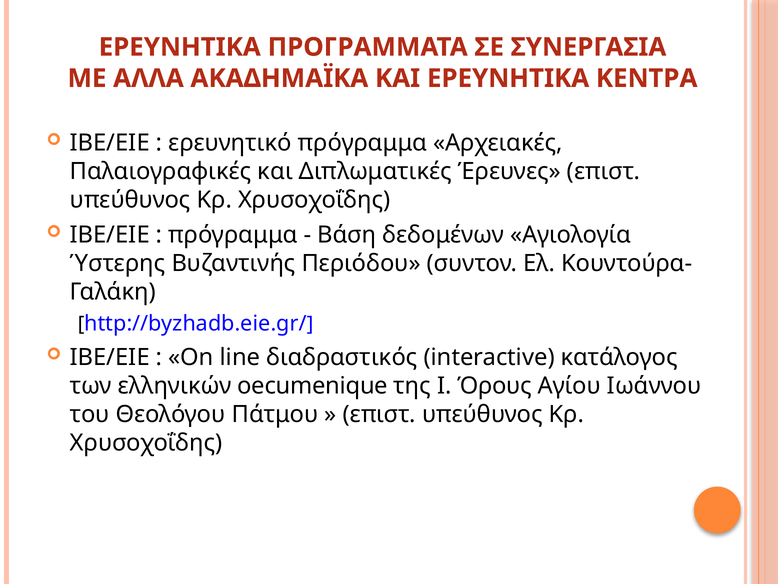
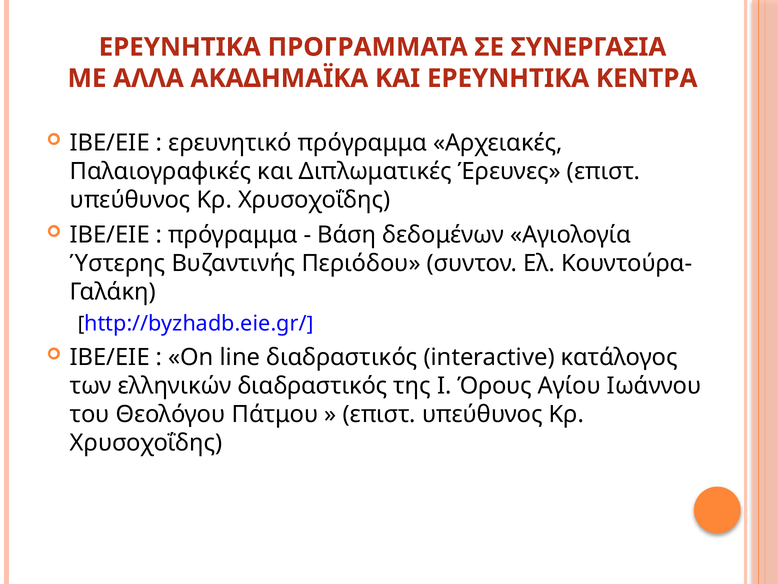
ελληνικών oecumenique: oecumenique -> διαδραστικός (313, 386)
